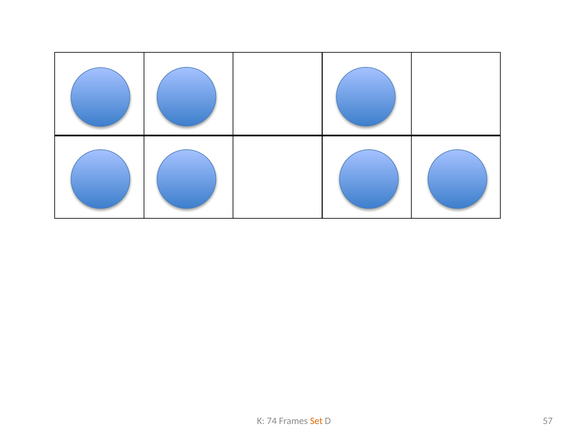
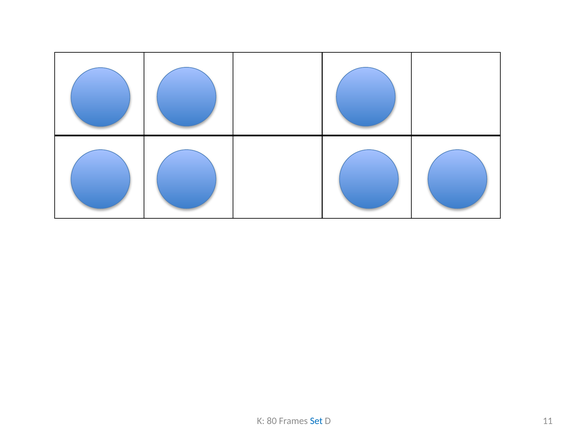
74: 74 -> 80 (272, 421)
Set colour: orange -> blue (316, 421)
57: 57 -> 11 (548, 421)
